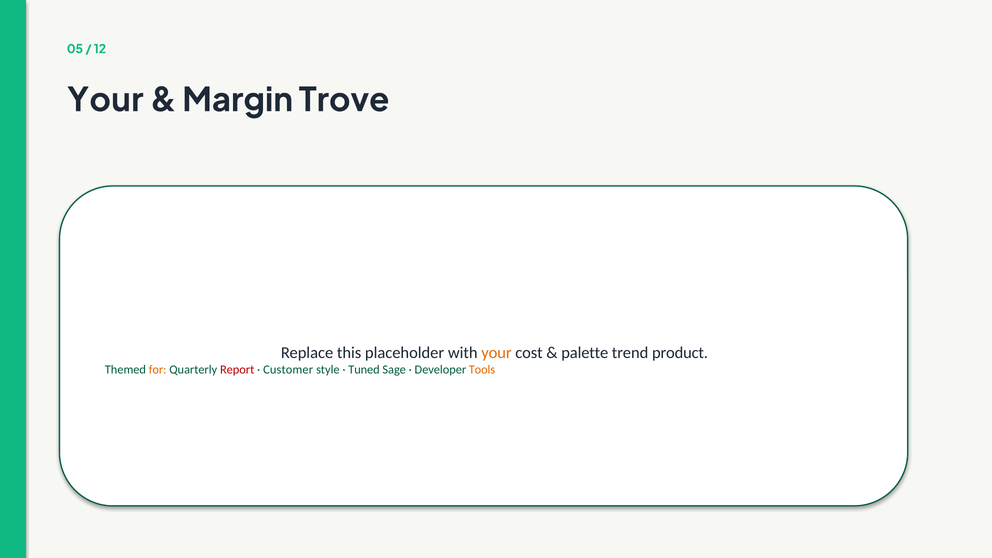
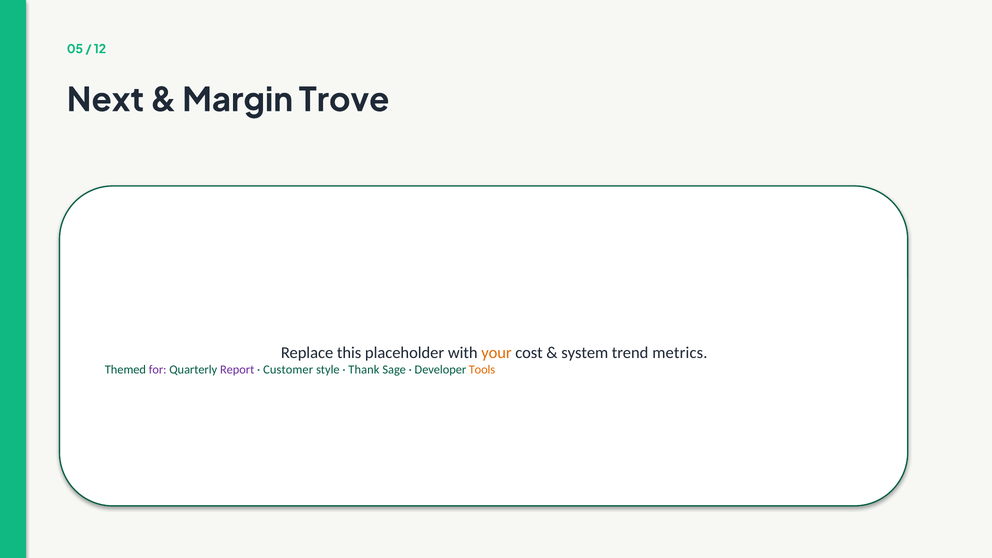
Your: Your -> Next (105, 100)
palette: palette -> system (585, 353)
product: product -> metrics (680, 353)
for colour: orange -> purple (158, 370)
Report colour: red -> purple (237, 370)
Tuned: Tuned -> Thank (364, 370)
